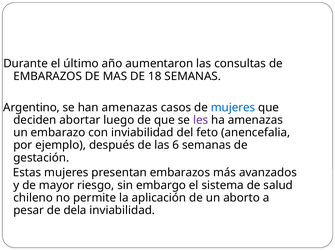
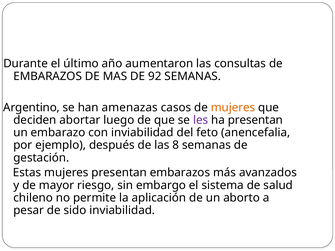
18: 18 -> 92 (155, 76)
mujeres colour: blue -> orange (233, 108)
ha amenazas: amenazas -> presentan (255, 120)
6: 6 -> 8 (176, 145)
dela: dela -> sido (75, 210)
